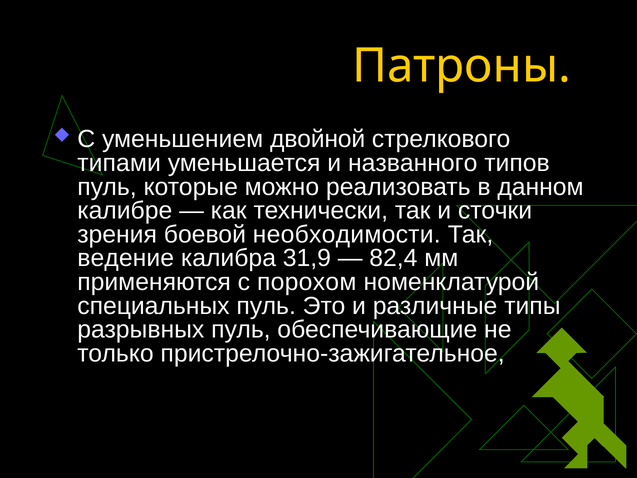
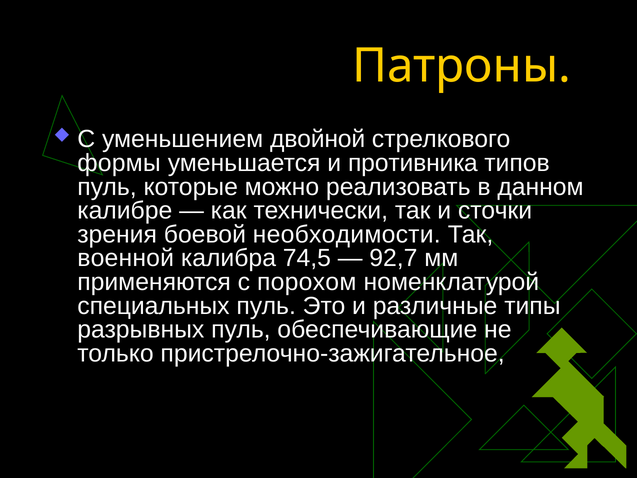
типами: типами -> формы (119, 163)
названного: названного -> противника (413, 163)
ведение: ведение -> военной (126, 258)
31,9: 31,9 -> 74,5 (307, 258)
82,4: 82,4 -> 92,7 (393, 258)
